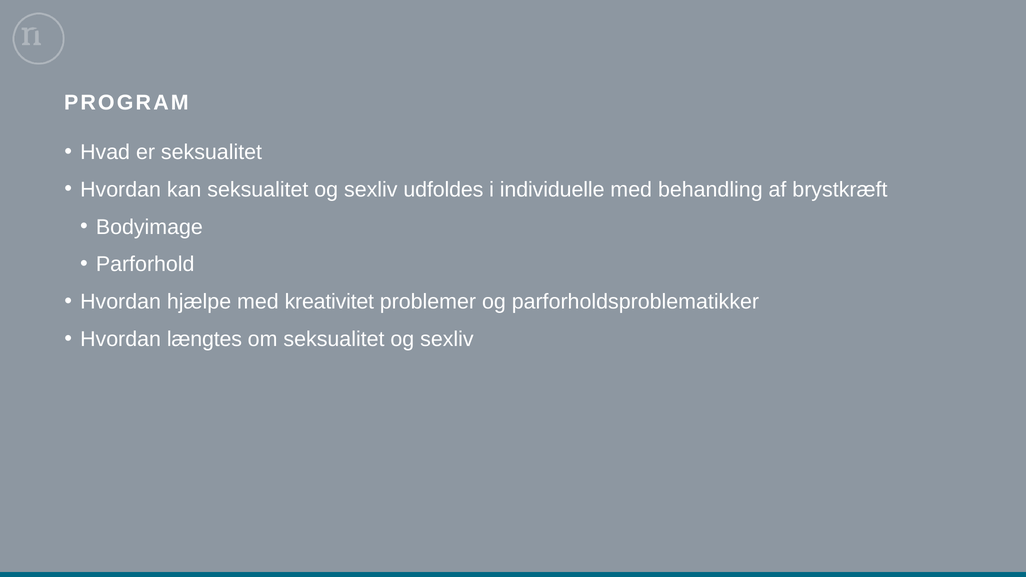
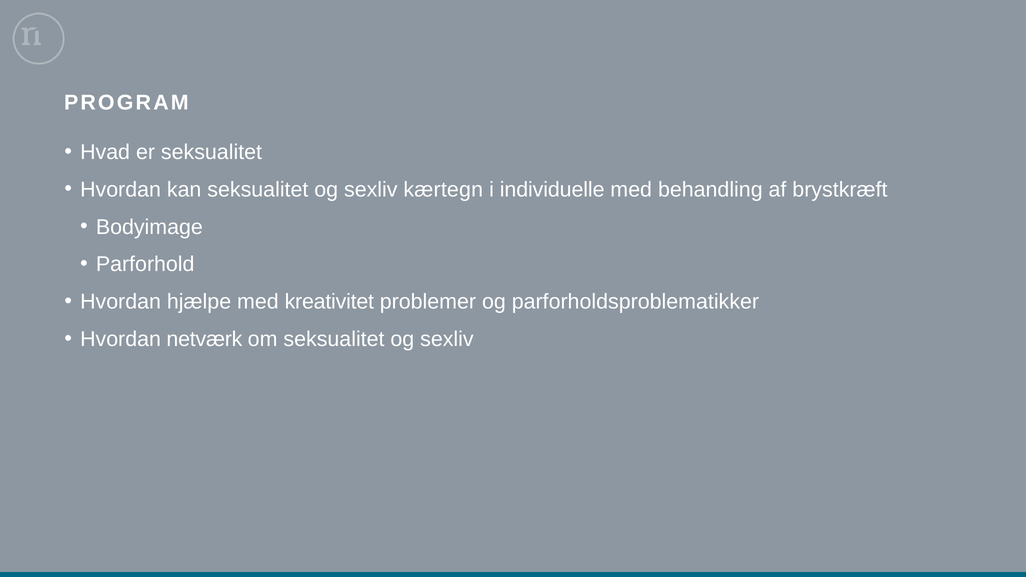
udfoldes: udfoldes -> kærtegn (443, 190)
længtes: længtes -> netværk (204, 339)
